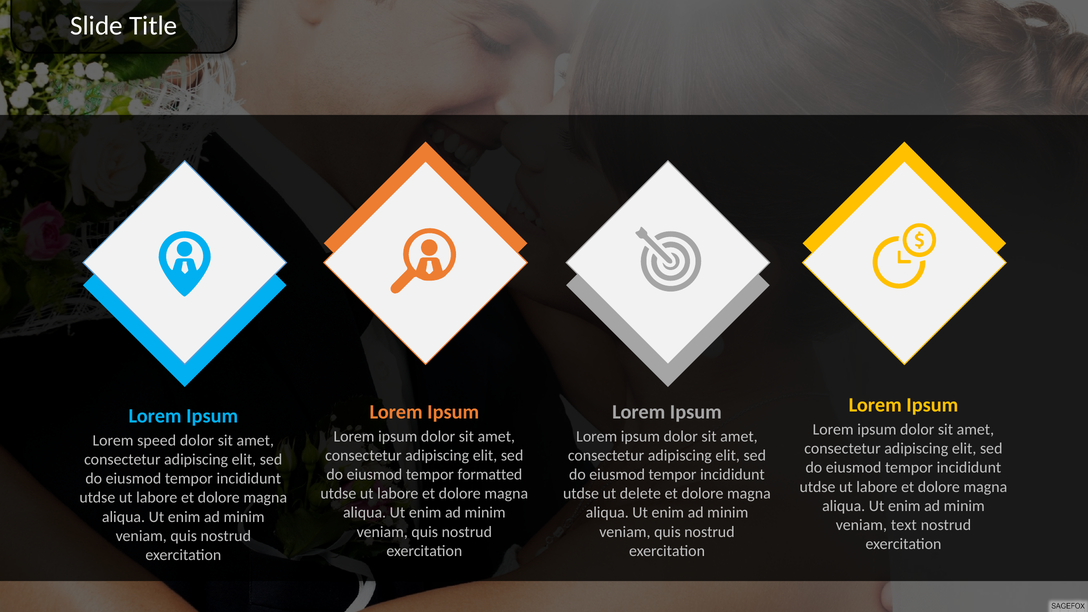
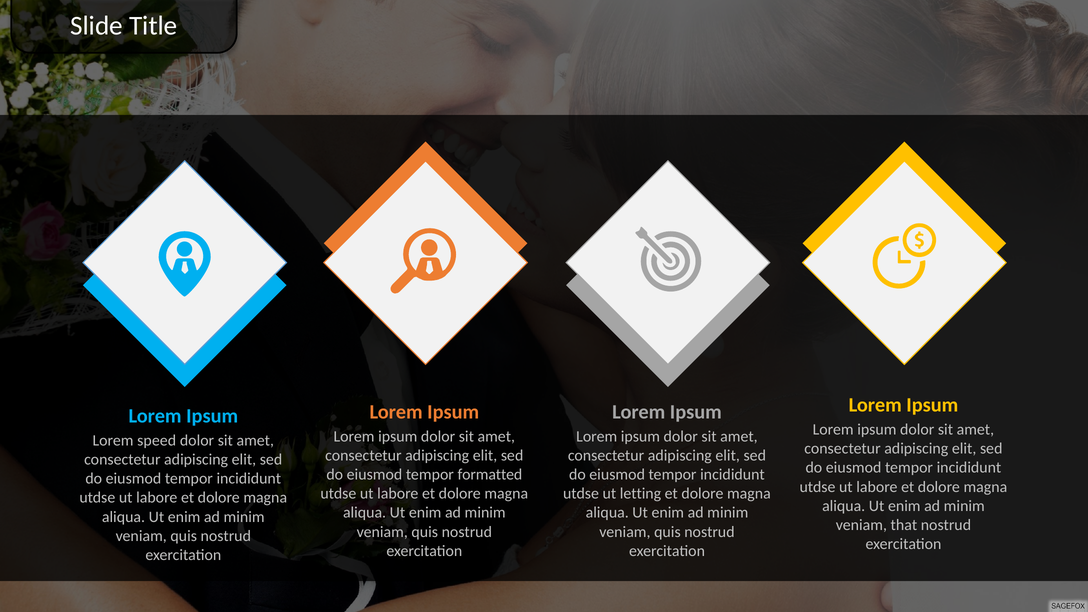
delete: delete -> letting (640, 494)
text: text -> that (904, 525)
